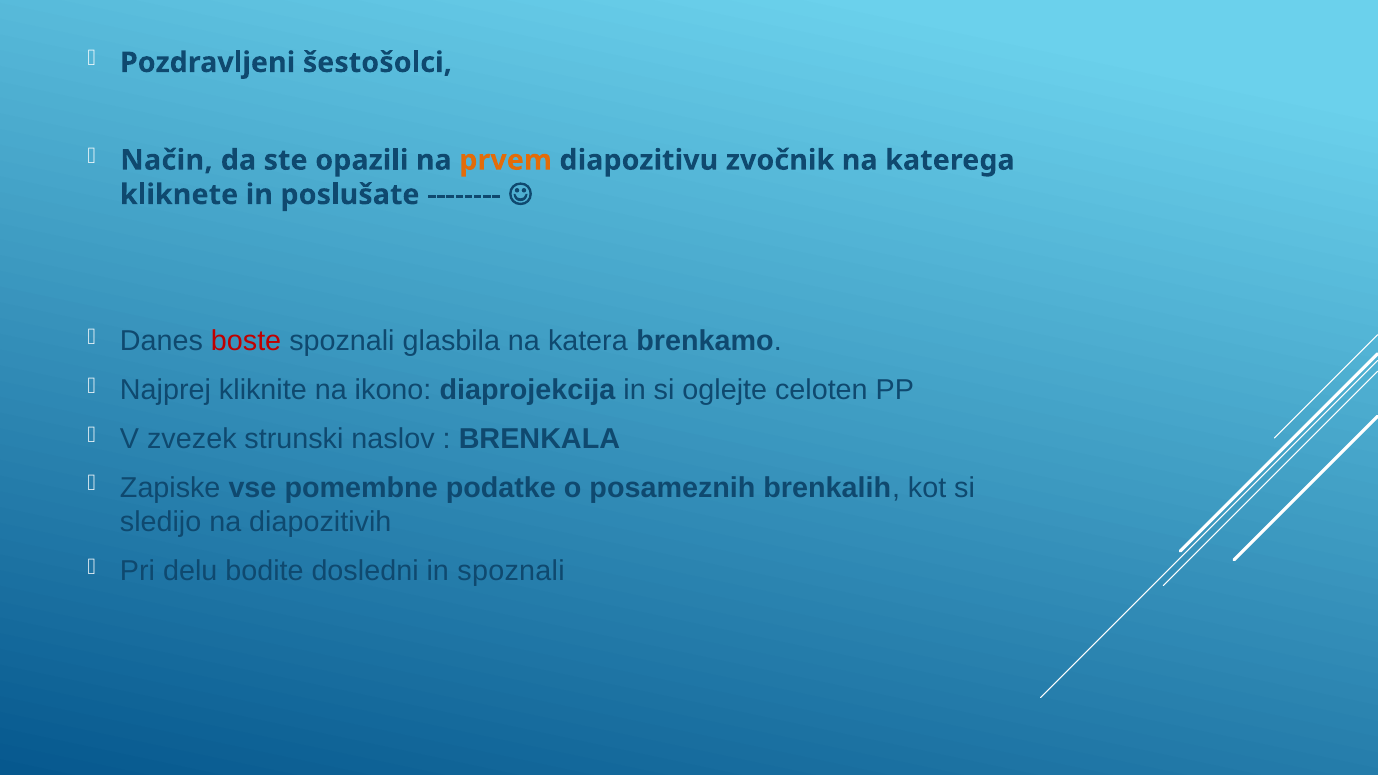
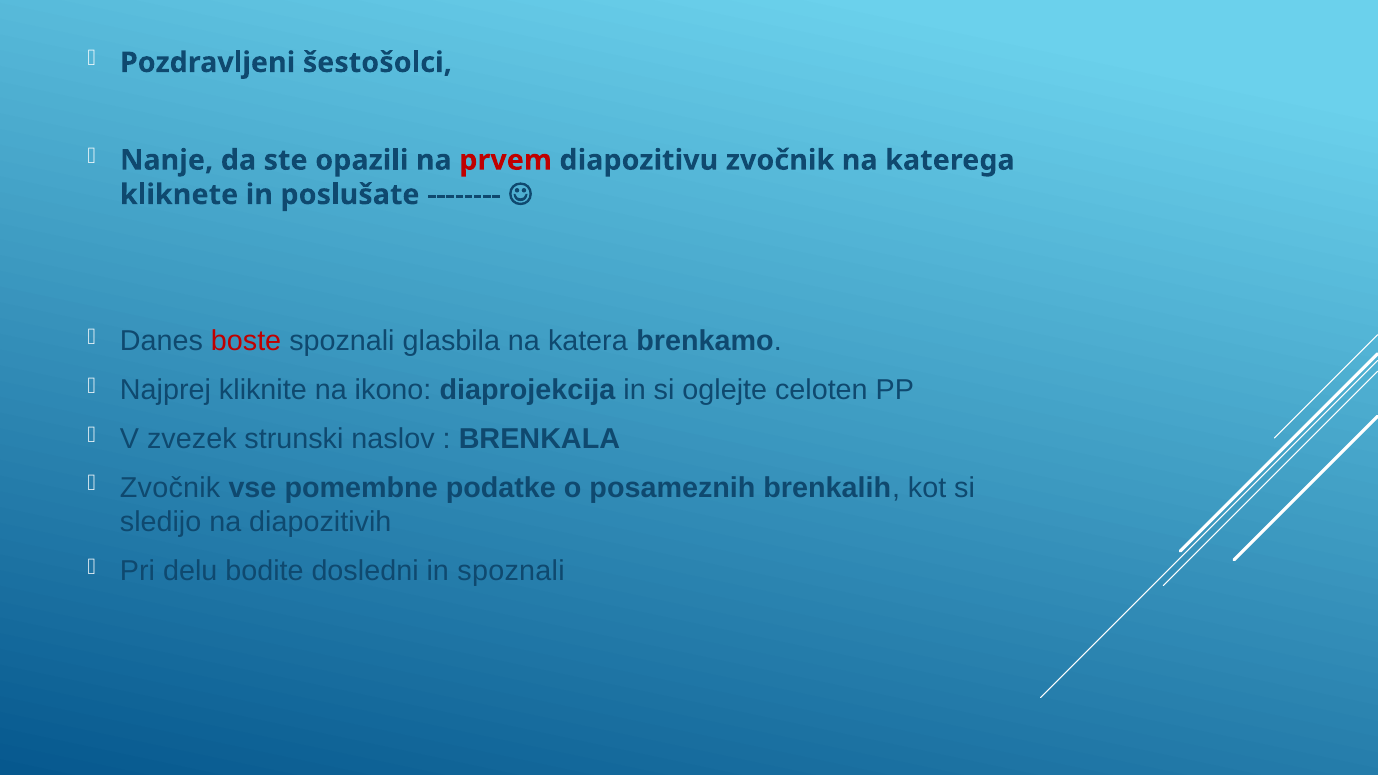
Način: Način -> Nanje (167, 160)
prvem colour: orange -> red (506, 160)
Zapiske: Zapiske -> Zvočnik (170, 488)
